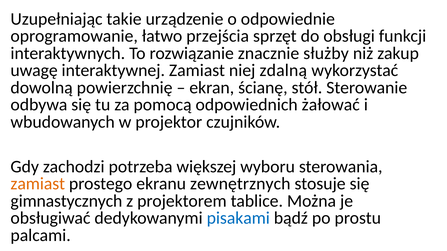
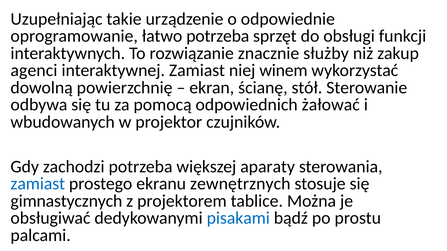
łatwo przejścia: przejścia -> potrzeba (218, 36)
uwagę: uwagę -> agenci (34, 71)
zdalną: zdalną -> winem (283, 71)
wyboru: wyboru -> aparaty (268, 167)
zamiast colour: orange -> blue (38, 184)
